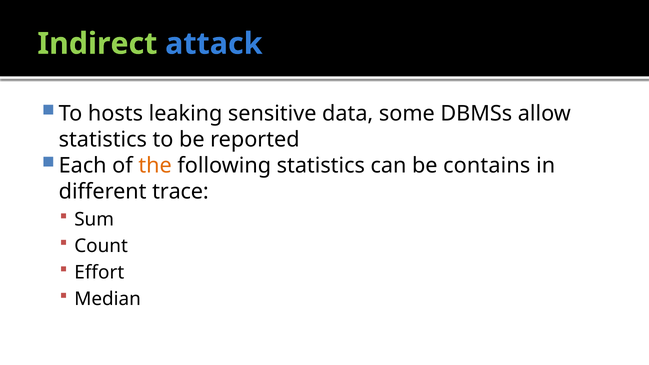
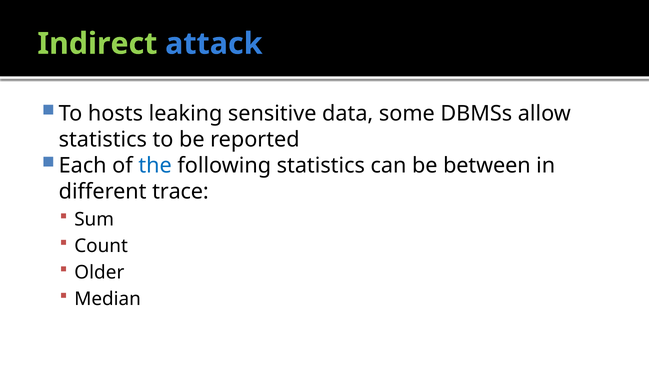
the colour: orange -> blue (155, 166)
contains: contains -> between (487, 166)
Effort: Effort -> Older (99, 273)
